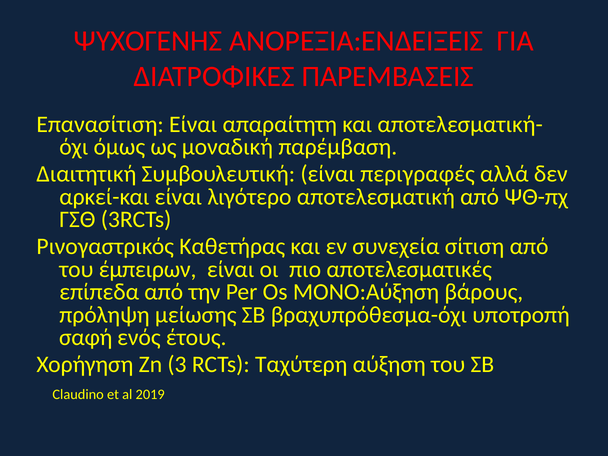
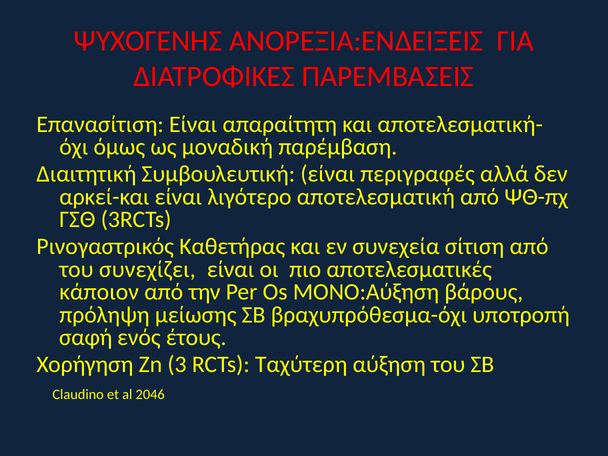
έμπειρων: έμπειρων -> συνεχίζει (147, 269)
επίπεδα: επίπεδα -> κάποιον (99, 292)
2019: 2019 -> 2046 (150, 395)
